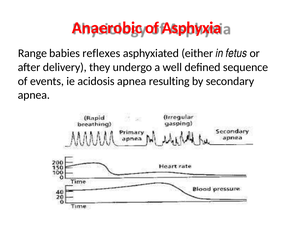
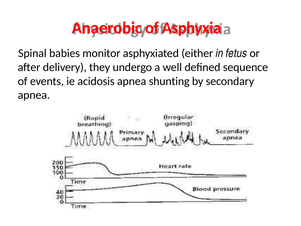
Range: Range -> Spinal (32, 53)
reflexes: reflexes -> monitor (101, 53)
resulting: resulting -> shunting (169, 81)
